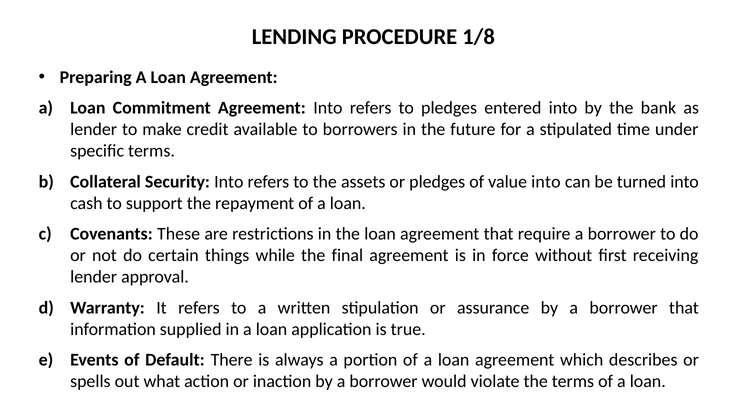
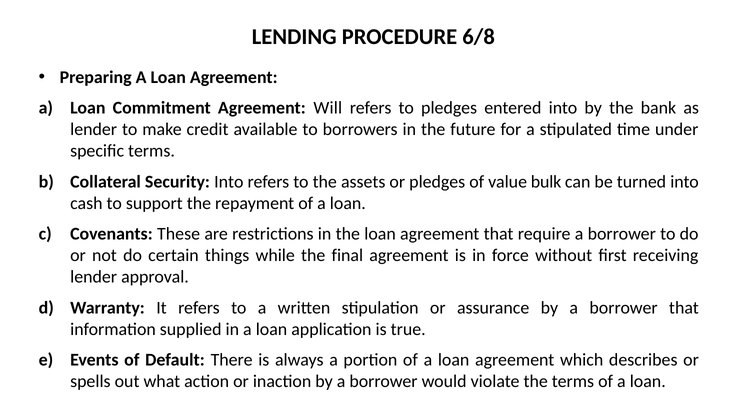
1/8: 1/8 -> 6/8 (479, 37)
Agreement Into: Into -> Will (328, 108)
value into: into -> bulk (546, 182)
